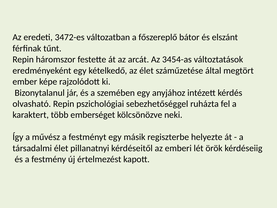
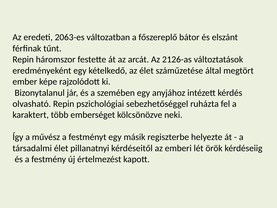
3472-es: 3472-es -> 2063-es (70, 37)
3454-as: 3454-as -> 2126-as (177, 59)
